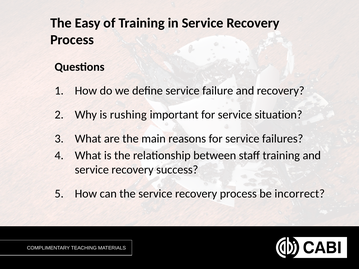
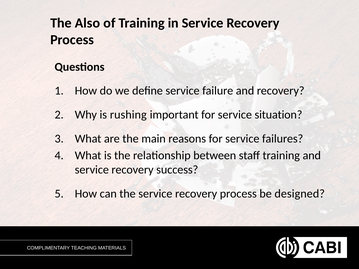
Easy: Easy -> Also (88, 23)
incorrect: incorrect -> designed (300, 194)
